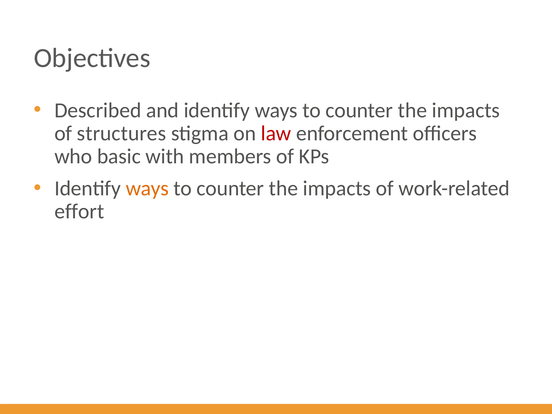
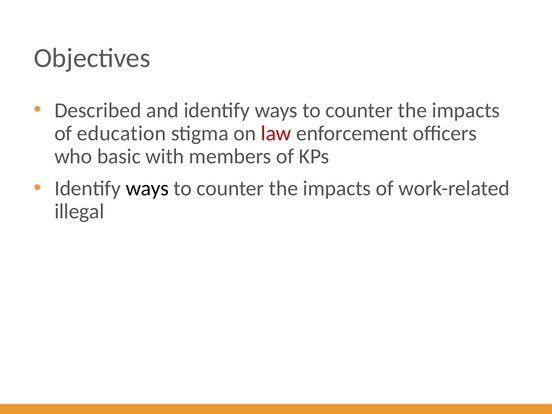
structures: structures -> education (121, 133)
ways colour: orange -> black (147, 188)
effort: effort -> illegal (79, 211)
